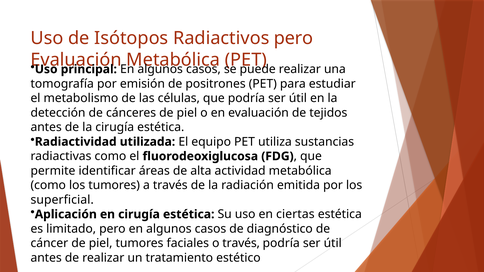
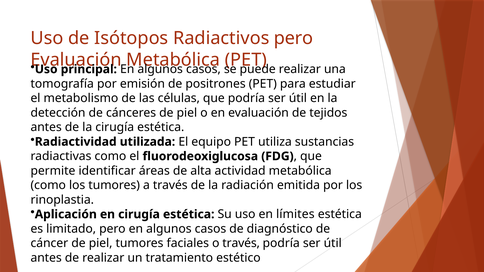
superficial: superficial -> rinoplastia (62, 200)
ciertas: ciertas -> límites (295, 214)
